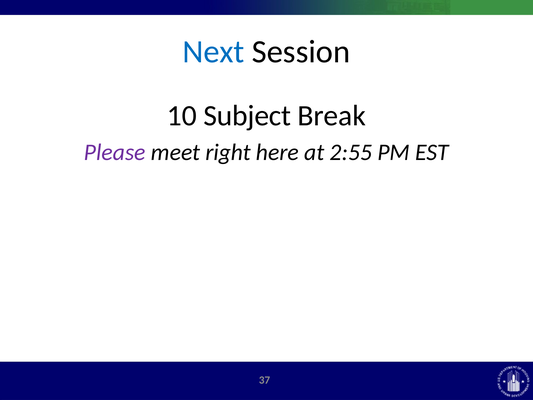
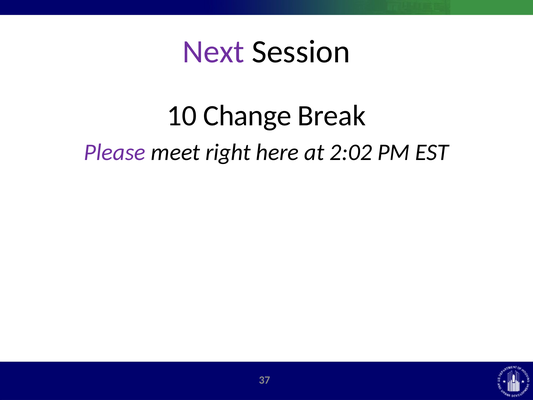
Next colour: blue -> purple (214, 52)
Subject: Subject -> Change (247, 116)
2:55: 2:55 -> 2:02 (351, 152)
